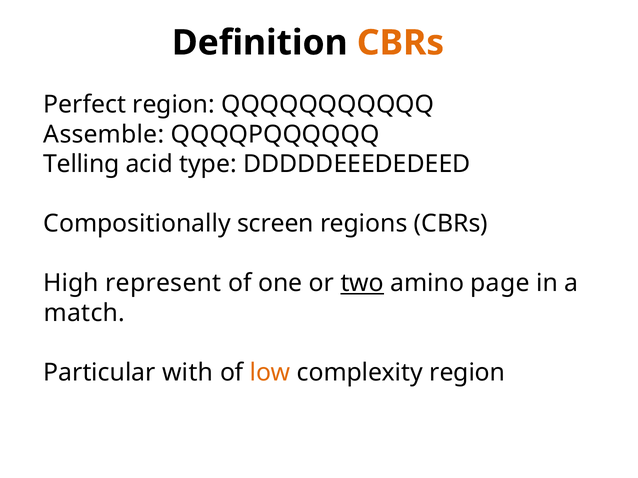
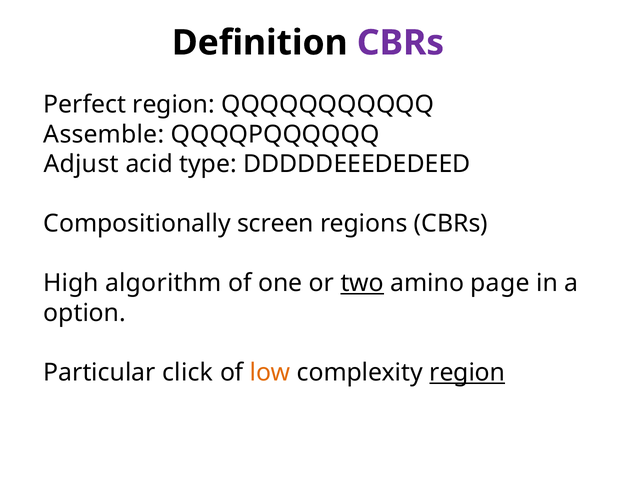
CBRs colour: orange -> purple (400, 43)
Telling: Telling -> Adjust (81, 164)
represent: represent -> algorithm (163, 284)
match: match -> option (85, 313)
with: with -> click (188, 373)
region underline: none -> present (467, 373)
